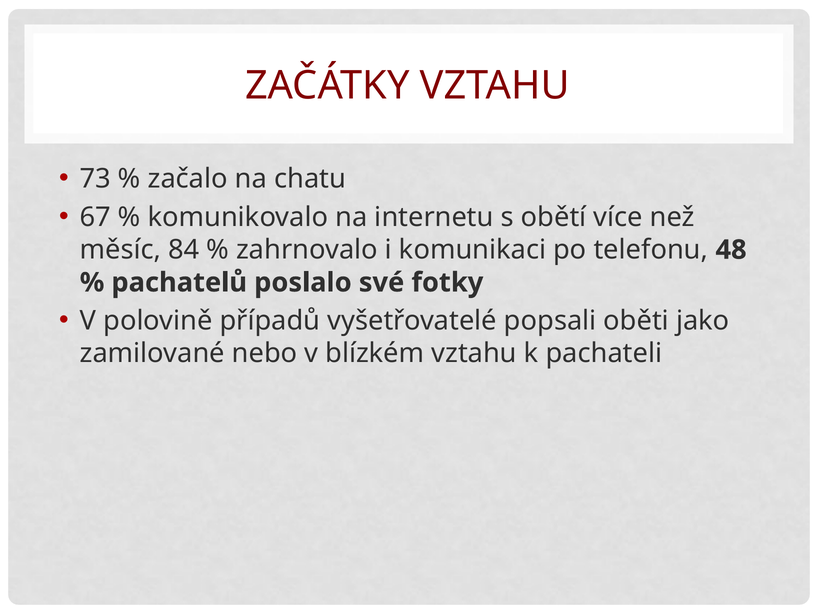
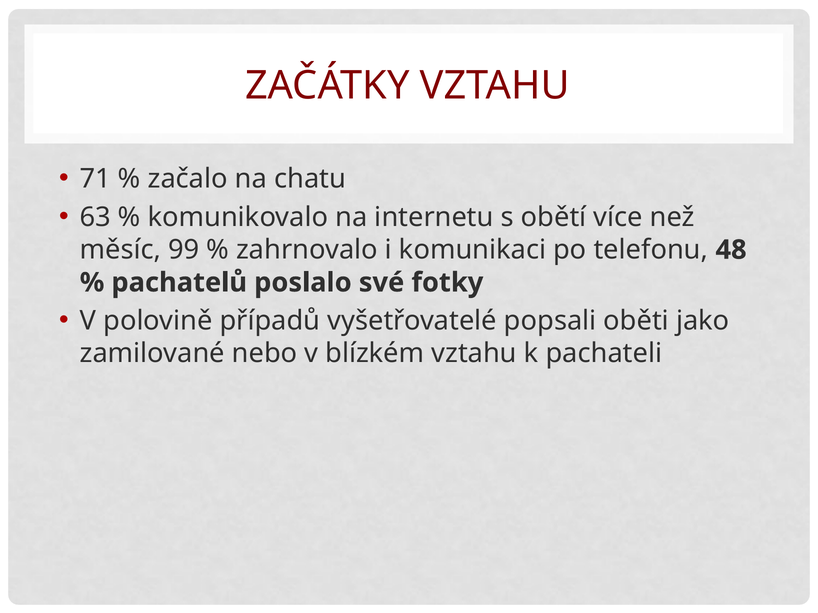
73: 73 -> 71 (95, 179)
67: 67 -> 63 (95, 217)
84: 84 -> 99 (184, 250)
